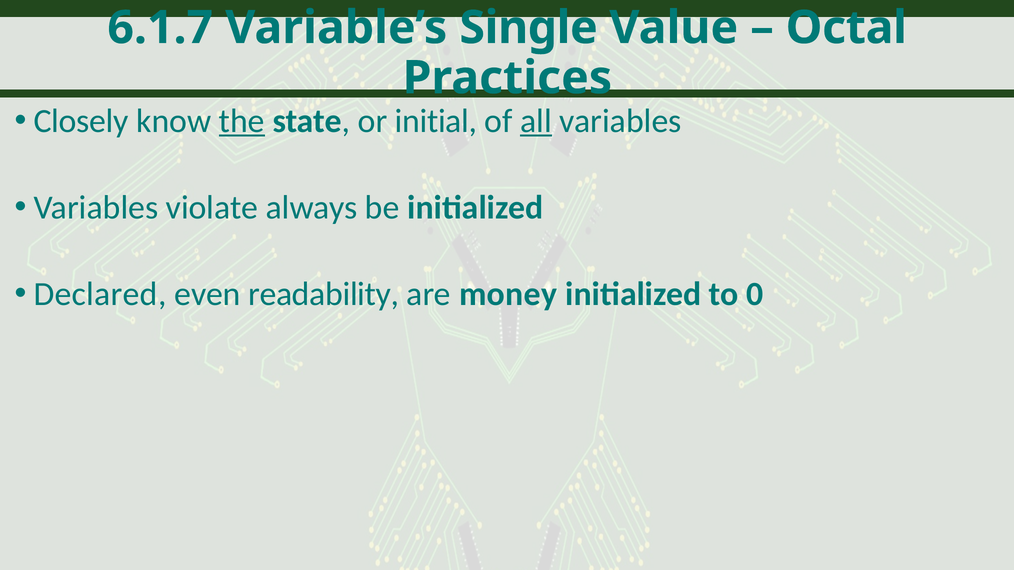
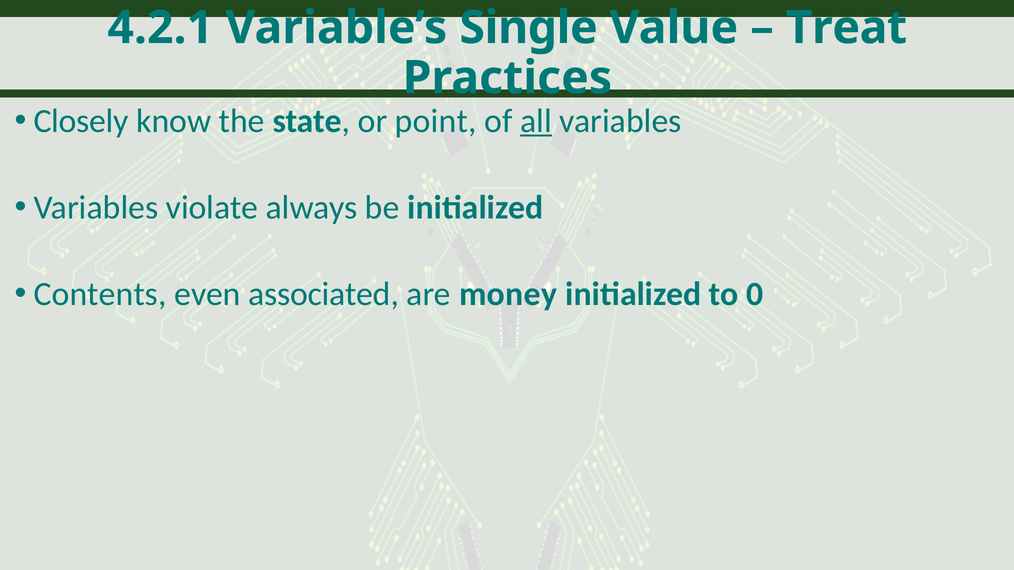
6.1.7: 6.1.7 -> 4.2.1 (160, 28)
Octal: Octal -> Treat (846, 28)
the underline: present -> none (242, 121)
initial: initial -> point (436, 121)
Declared: Declared -> Contents (100, 294)
readability: readability -> associated (324, 294)
